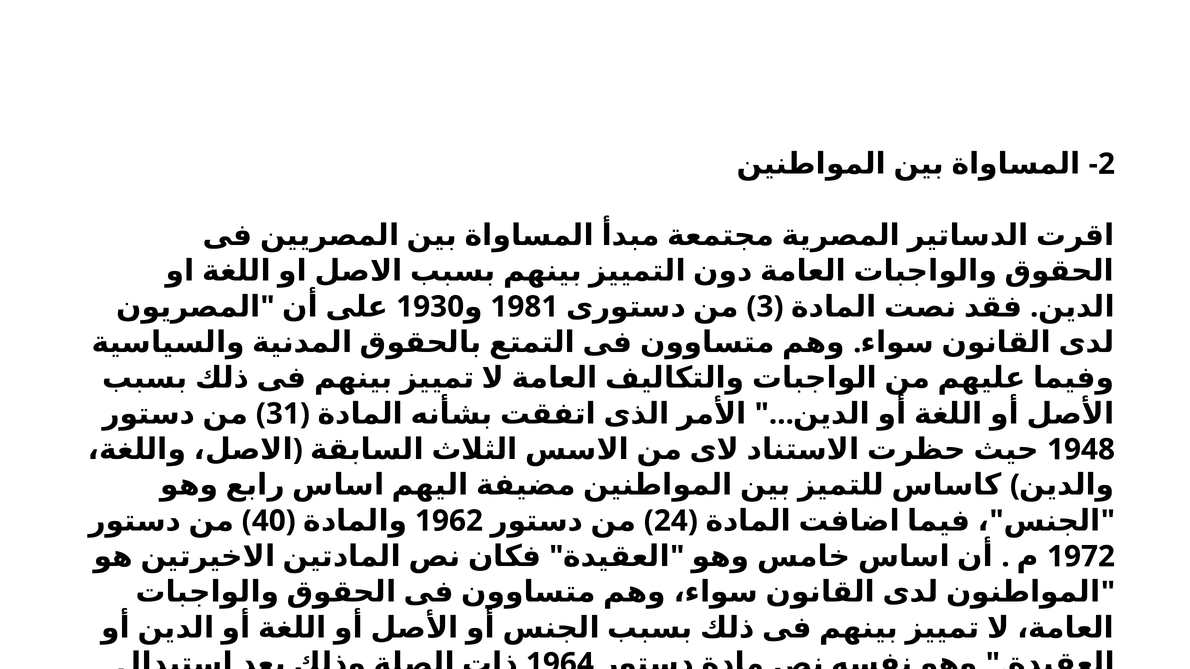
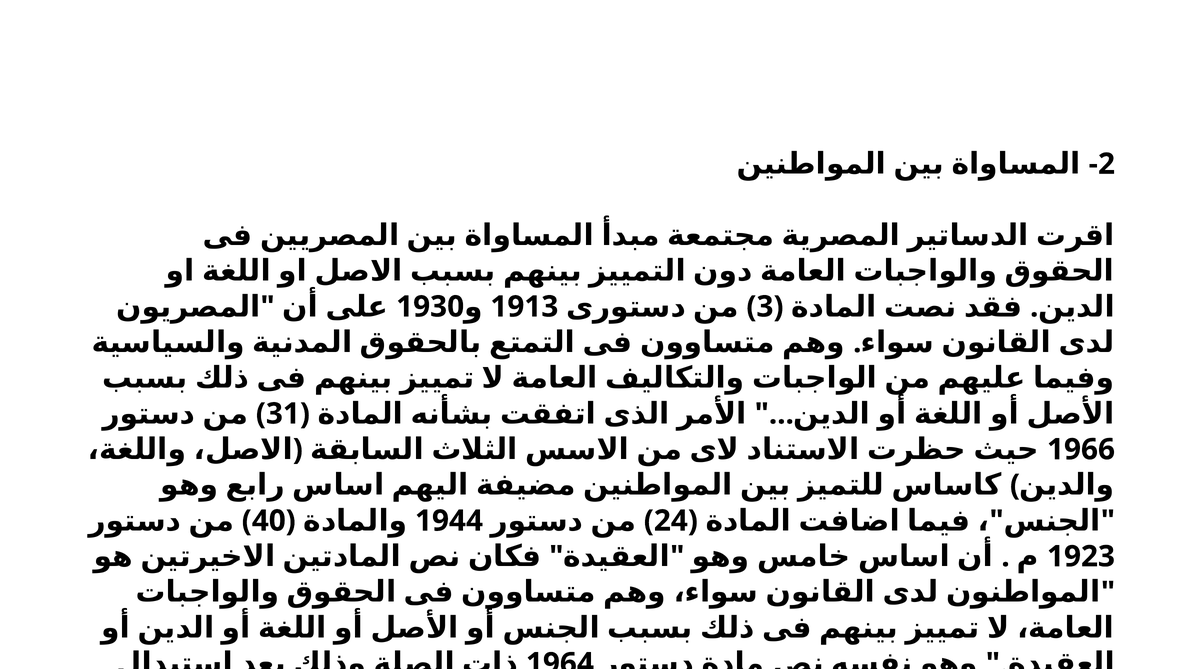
1981: 1981 -> 1913 (524, 307)
1948: 1948 -> 1966 (1081, 450)
1962: 1962 -> 1944 (449, 521)
1972: 1972 -> 1923 (1081, 557)
